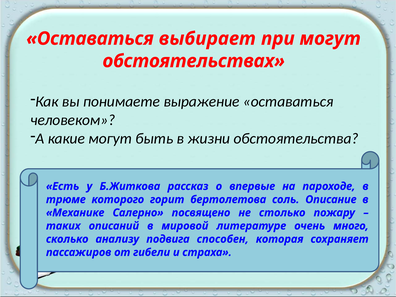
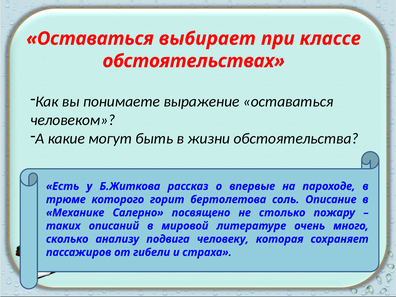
при могут: могут -> классе (330, 39)
способен: способен -> человеку (223, 239)
